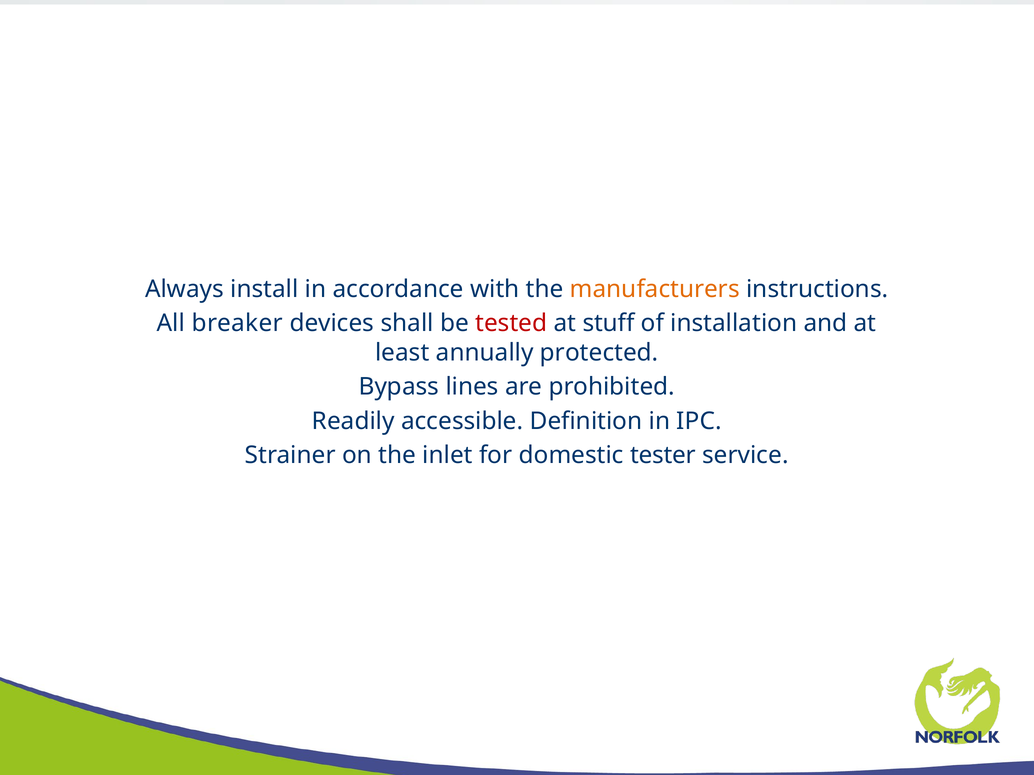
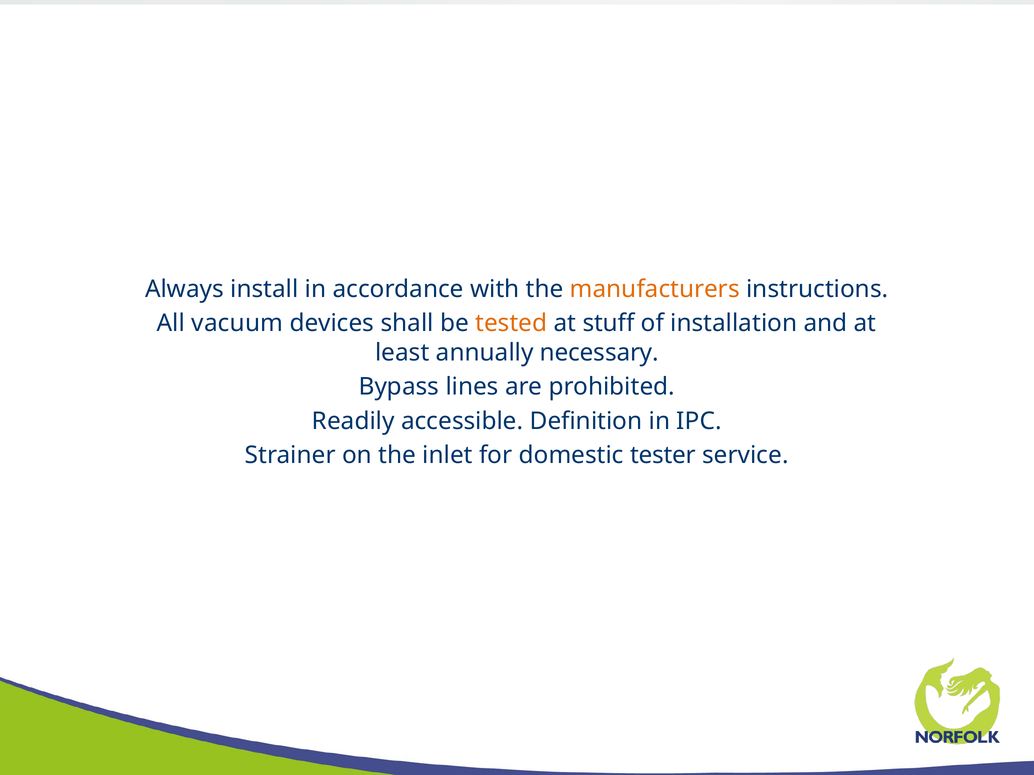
breaker: breaker -> vacuum (237, 323)
tested colour: red -> orange (511, 323)
protected: protected -> necessary (599, 353)
